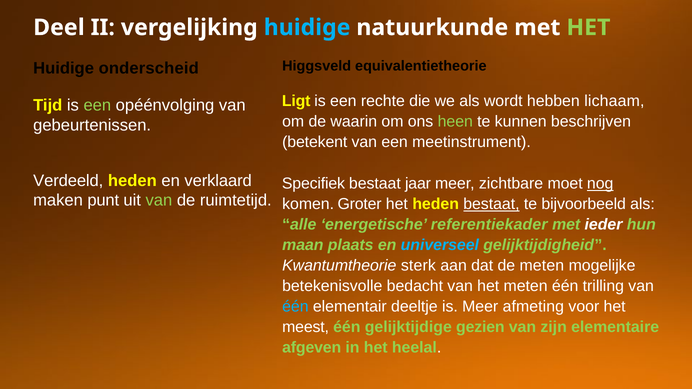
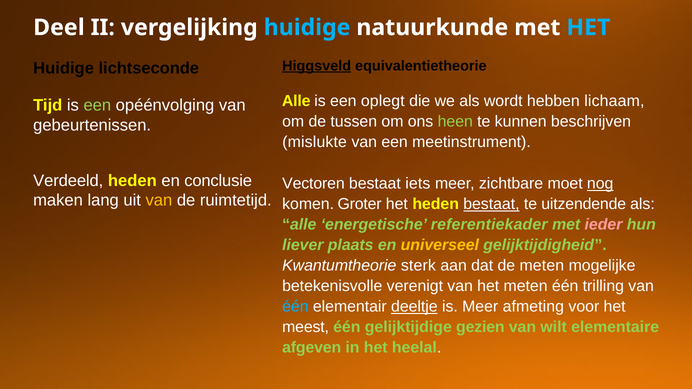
HET colour: light green -> light blue (588, 28)
Higgsveld underline: none -> present (317, 66)
onderscheid: onderscheid -> lichtseconde (149, 68)
Ligt: Ligt -> Alle (296, 101)
rechte: rechte -> oplegt (383, 101)
waarin: waarin -> tussen (354, 121)
betekent: betekent -> mislukte (315, 142)
verklaard: verklaard -> conclusie (218, 181)
Specifiek: Specifiek -> Vectoren (313, 184)
jaar: jaar -> iets (418, 184)
punt: punt -> lang (103, 201)
van colour: light green -> yellow (159, 201)
bijvoorbeeld: bijvoorbeeld -> uitzendende (584, 204)
ieder colour: white -> pink (604, 225)
maan: maan -> liever (303, 245)
universeel colour: light blue -> yellow (440, 245)
bedacht: bedacht -> verenigt (415, 286)
deeltje underline: none -> present (414, 307)
zijn: zijn -> wilt (554, 327)
